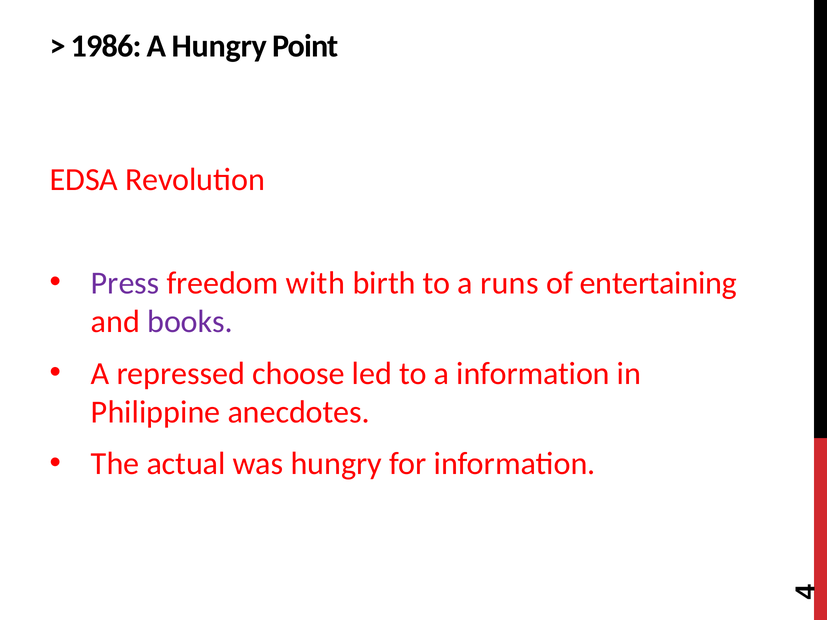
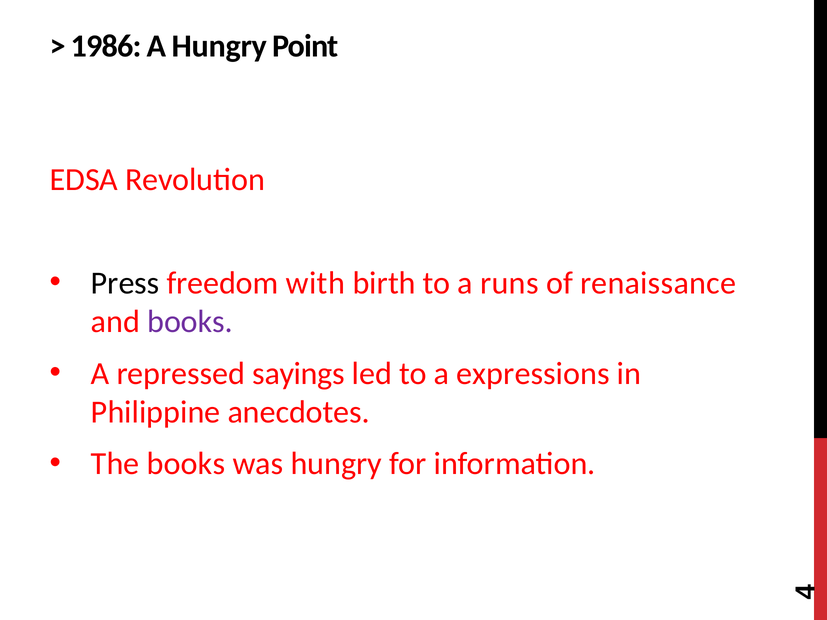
Press colour: purple -> black (125, 283)
entertaining: entertaining -> renaissance (658, 283)
choose: choose -> sayings (299, 374)
a information: information -> expressions (533, 374)
The actual: actual -> books (186, 464)
